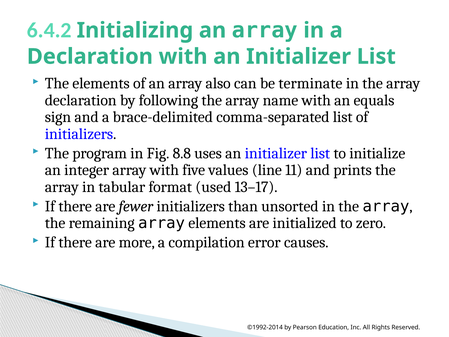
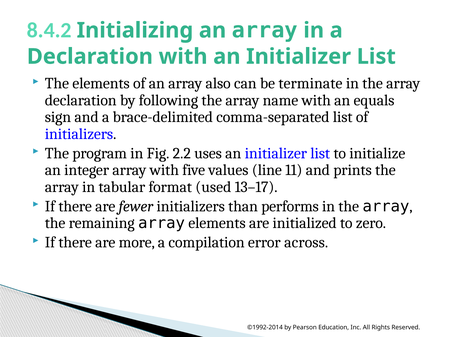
6.4.2: 6.4.2 -> 8.4.2 (49, 30)
8.8: 8.8 -> 2.2 (182, 153)
unsorted: unsorted -> performs (290, 206)
causes: causes -> across (306, 242)
